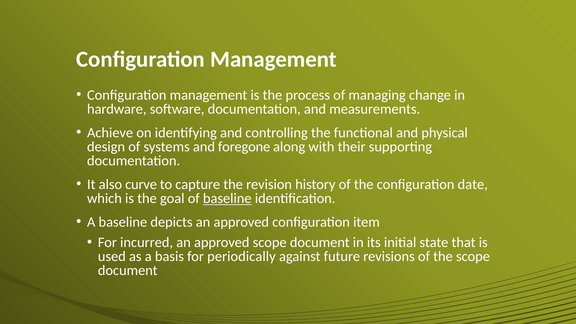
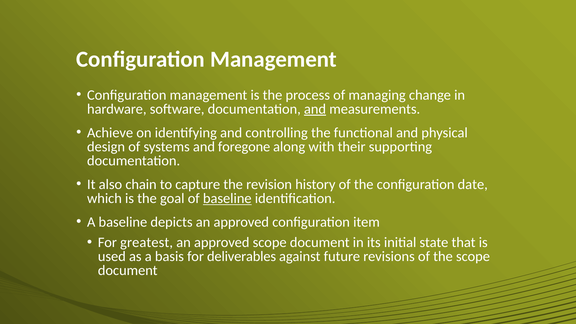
and underline: none -> present (315, 109)
curve: curve -> chain (141, 184)
incurred: incurred -> greatest (147, 243)
periodically: periodically -> deliverables (242, 257)
